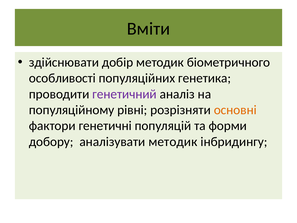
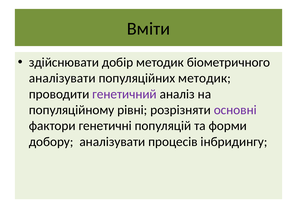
особливості: особливості -> аналізувати (62, 78)
популяційних генетика: генетика -> методик (204, 78)
основні colour: orange -> purple (235, 110)
аналізувати методик: методик -> процесів (173, 142)
